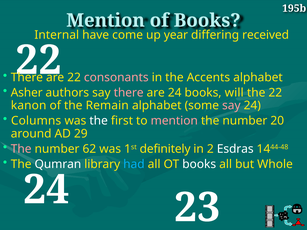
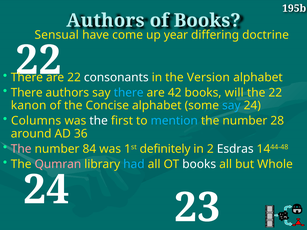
Mention: Mention -> Authors (105, 20)
Internal: Internal -> Sensual (57, 35)
received: received -> doctrine (266, 35)
consonants colour: pink -> white (116, 77)
Accents: Accents -> Version (208, 77)
Asher: Asher -> There (27, 93)
there colour: pink -> light blue (129, 93)
are 24: 24 -> 42 (175, 93)
Remain: Remain -> Concise (107, 106)
say colour: pink -> light blue (231, 106)
mention colour: pink -> light blue (174, 121)
20: 20 -> 28 (277, 121)
29: 29 -> 36 (81, 134)
62: 62 -> 84 (89, 149)
Qumran colour: white -> pink (58, 164)
